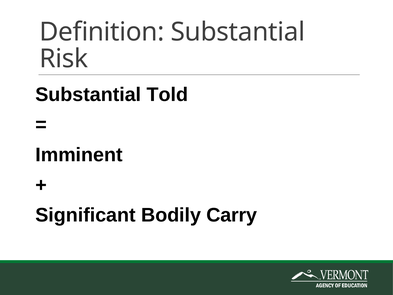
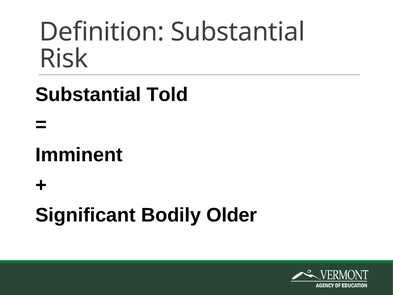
Carry: Carry -> Older (232, 215)
